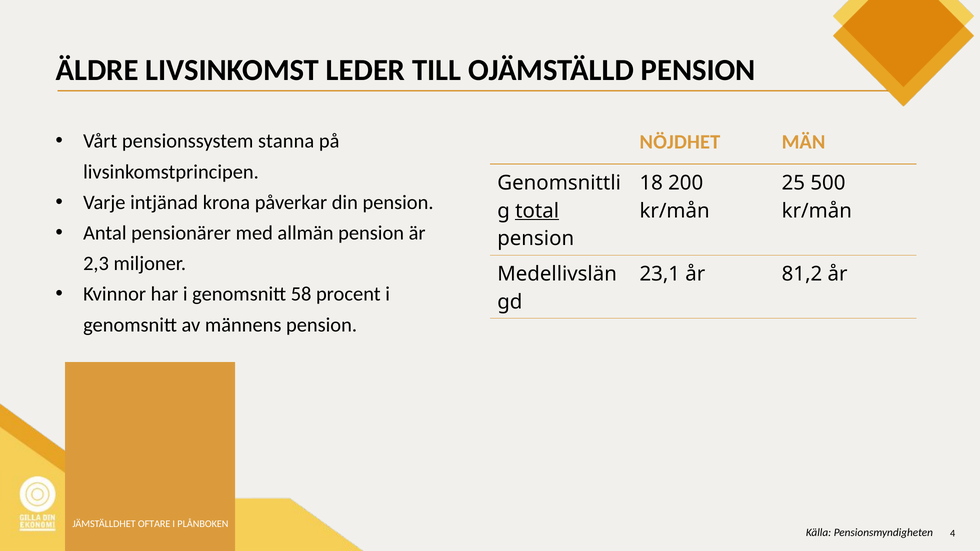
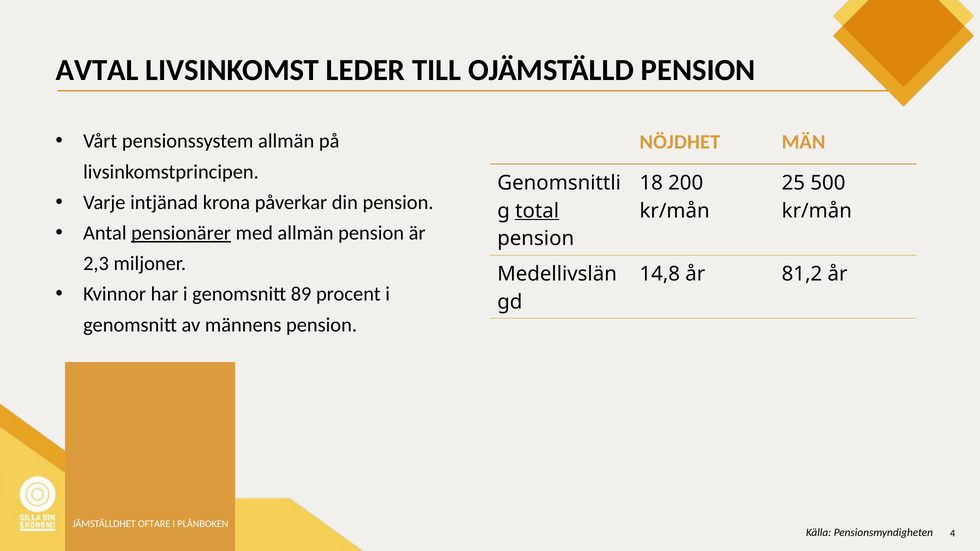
ÄLDRE: ÄLDRE -> AVTAL (97, 70)
pensionssystem stanna: stanna -> allmän (286, 141)
pensionärer underline: none -> present (181, 233)
23,1: 23,1 -> 14,8 (660, 274)
58: 58 -> 89 (301, 294)
